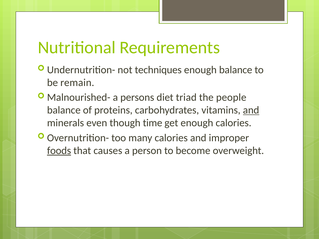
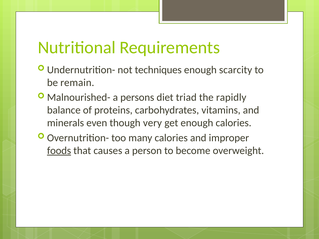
enough balance: balance -> scarcity (236, 70)
people: people -> rapidly (231, 98)
and underline: present -> none (251, 110)
time: time -> very (152, 123)
